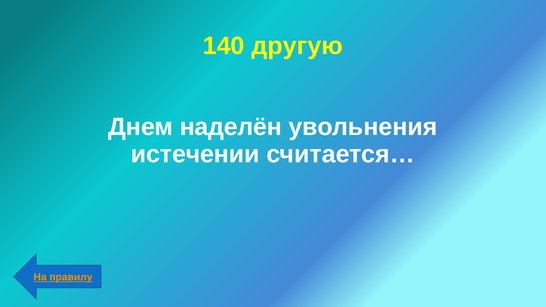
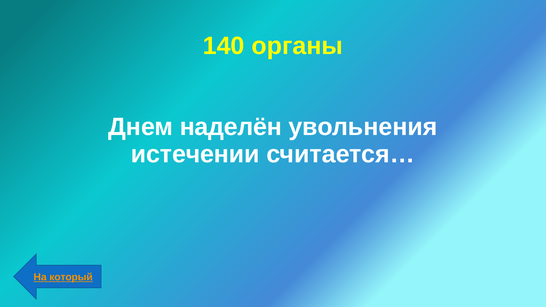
другую: другую -> органы (297, 46)
правилу: правилу -> который (71, 277)
